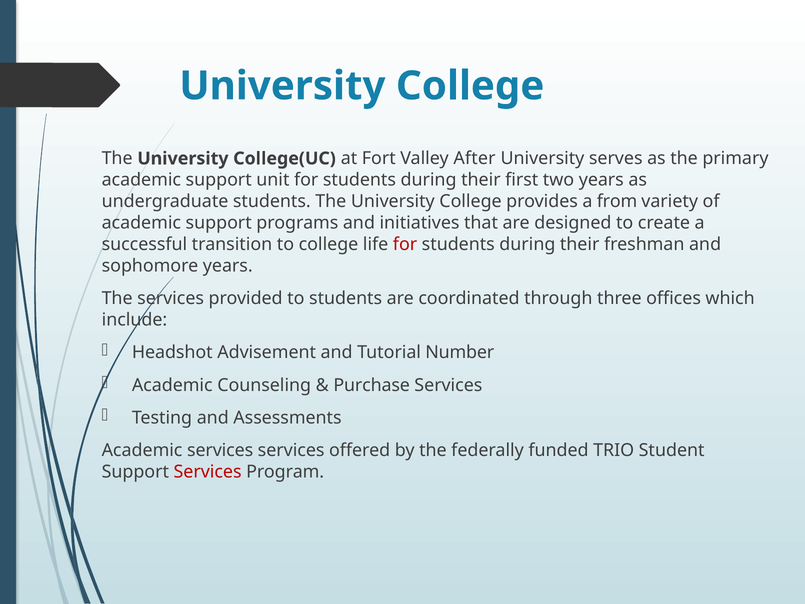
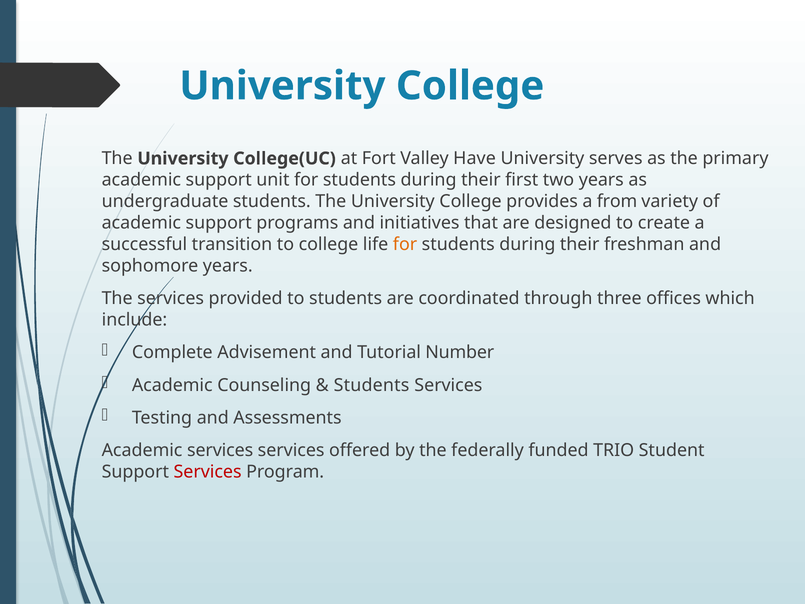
After: After -> Have (475, 158)
for colour: red -> orange (405, 244)
Headshot: Headshot -> Complete (172, 352)
Purchase: Purchase -> Students (372, 385)
